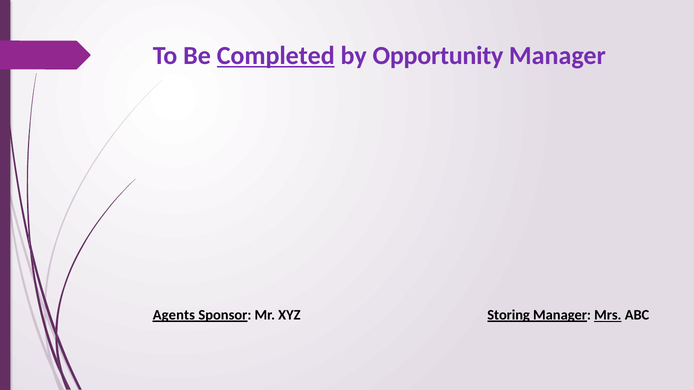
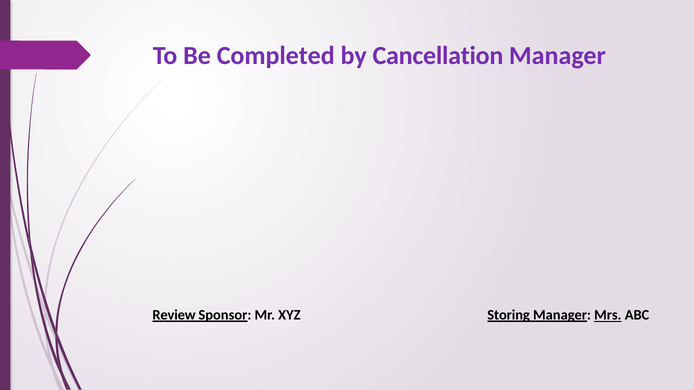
Completed underline: present -> none (276, 56)
Opportunity: Opportunity -> Cancellation (438, 56)
Agents: Agents -> Review (174, 315)
